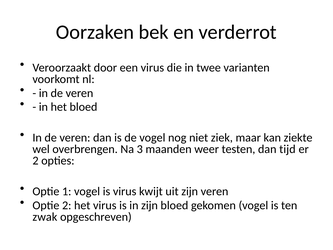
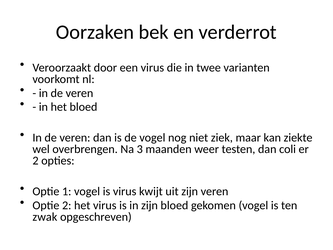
tijd: tijd -> coli (288, 149)
